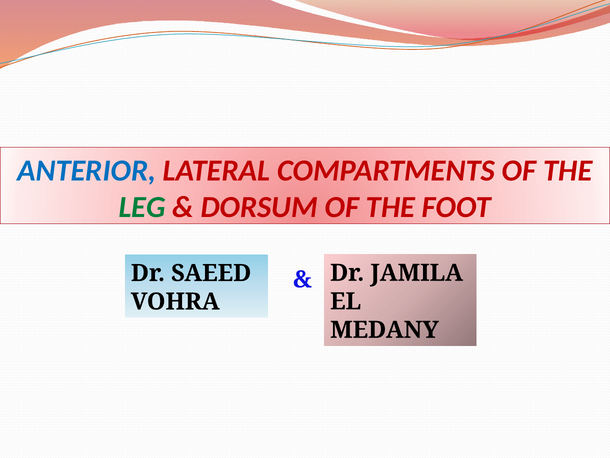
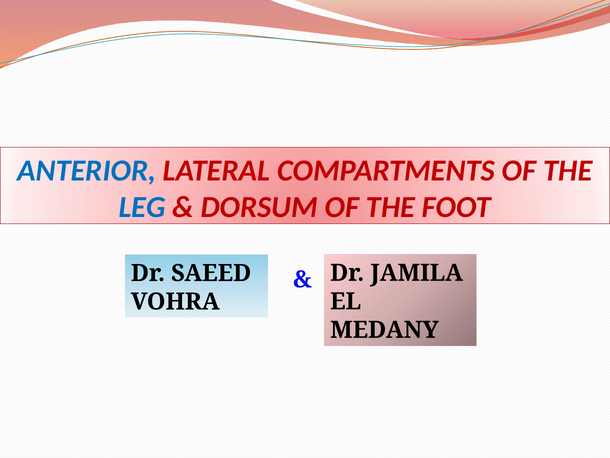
LEG colour: green -> blue (142, 207)
